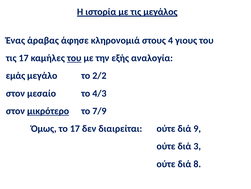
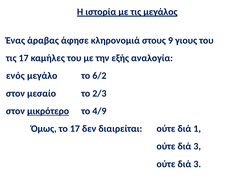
4: 4 -> 9 (170, 40)
του underline: present -> none (74, 58)
εμάς: εμάς -> ενός (15, 75)
2/2: 2/2 -> 6/2 (99, 75)
4/3: 4/3 -> 2/3 (99, 93)
7/9: 7/9 -> 4/9 (99, 111)
9: 9 -> 1 (197, 128)
8: 8 -> 3 (197, 163)
